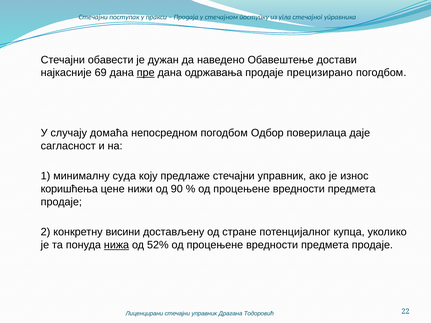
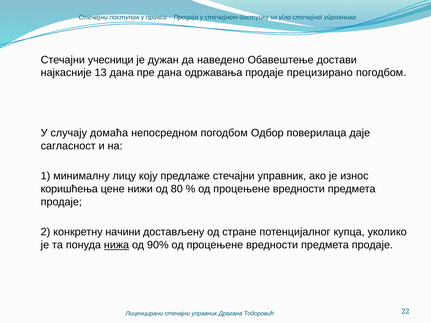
обавести: обавести -> учесници (111, 60)
69: 69 -> 13 (101, 73)
пре underline: present -> none (146, 73)
суда: суда -> лицу (124, 176)
90: 90 -> 80 (177, 189)
висини: висини -> начини (123, 232)
52%: 52% -> 90% (158, 245)
